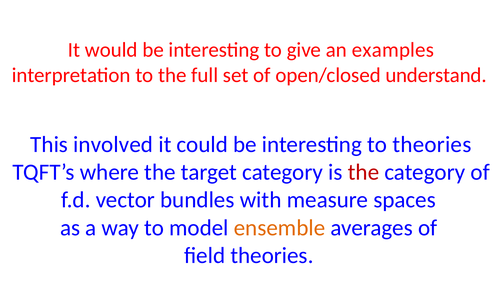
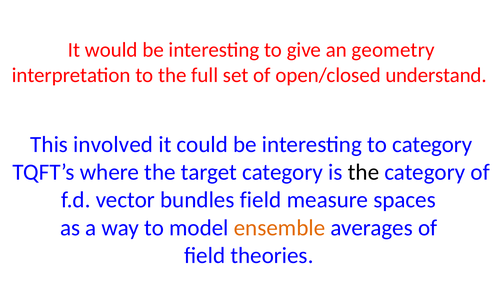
examples: examples -> geometry (393, 50)
to theories: theories -> category (432, 144)
the colour: red -> black (364, 172)
bundles with: with -> field (261, 200)
